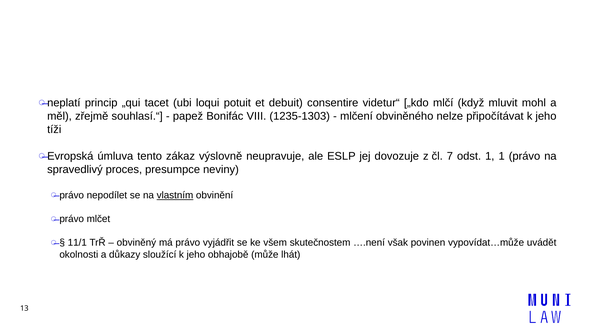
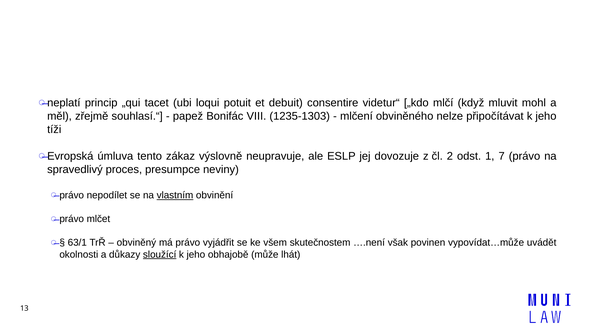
7: 7 -> 2 (450, 156)
1 1: 1 -> 7 (502, 156)
11/1: 11/1 -> 63/1 (77, 243)
sloužící underline: none -> present (160, 254)
